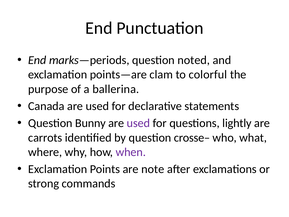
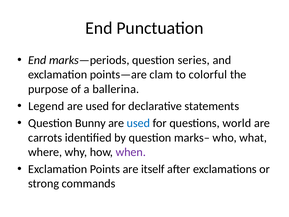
noted: noted -> series (194, 60)
Canada: Canada -> Legend (46, 106)
used colour: purple -> blue (138, 123)
lightly: lightly -> world (237, 123)
crosse–: crosse– -> marks– (192, 137)
note: note -> itself (153, 169)
